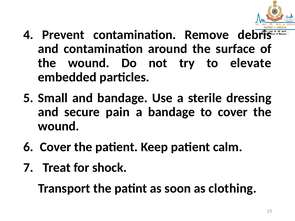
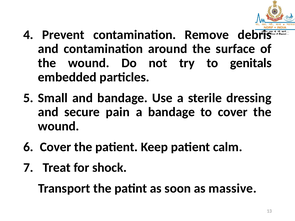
elevate: elevate -> genitals (251, 63)
clothing: clothing -> massive (233, 188)
